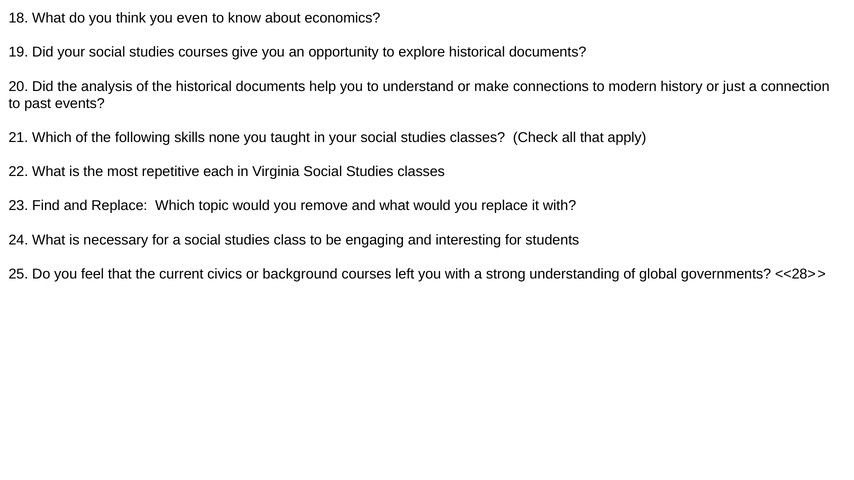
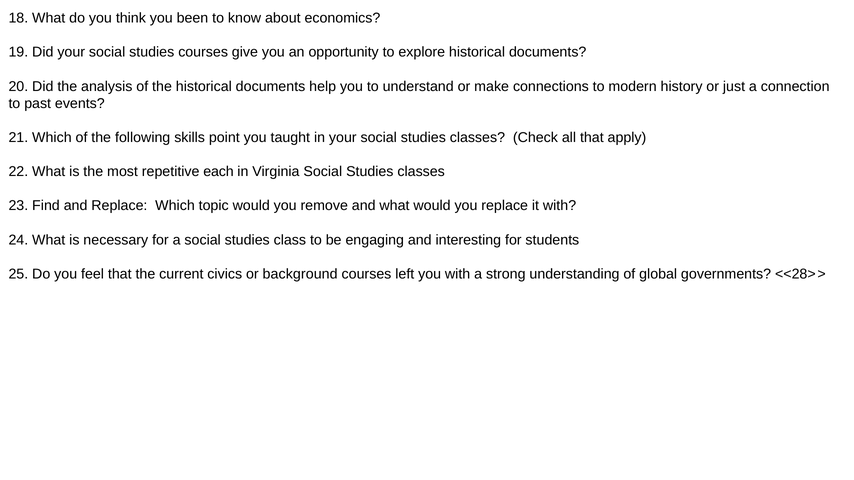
even: even -> been (192, 18)
none: none -> point (224, 138)
